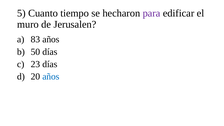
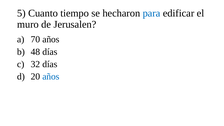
para colour: purple -> blue (152, 13)
83: 83 -> 70 (35, 39)
50: 50 -> 48 (35, 52)
23: 23 -> 32 (35, 64)
